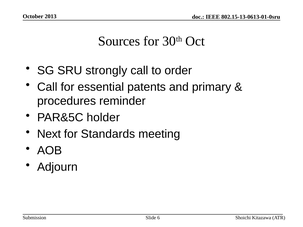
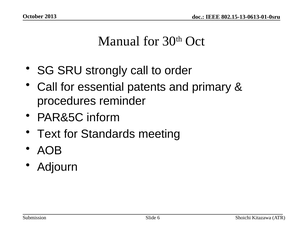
Sources: Sources -> Manual (119, 41)
holder: holder -> inform (103, 118)
Next: Next -> Text (49, 134)
